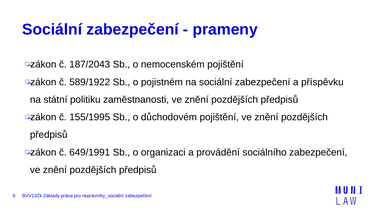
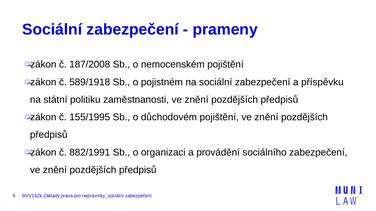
187/2043: 187/2043 -> 187/2008 (90, 65)
589/1922: 589/1922 -> 589/1918 (90, 82)
649/1991: 649/1991 -> 882/1991 (90, 153)
